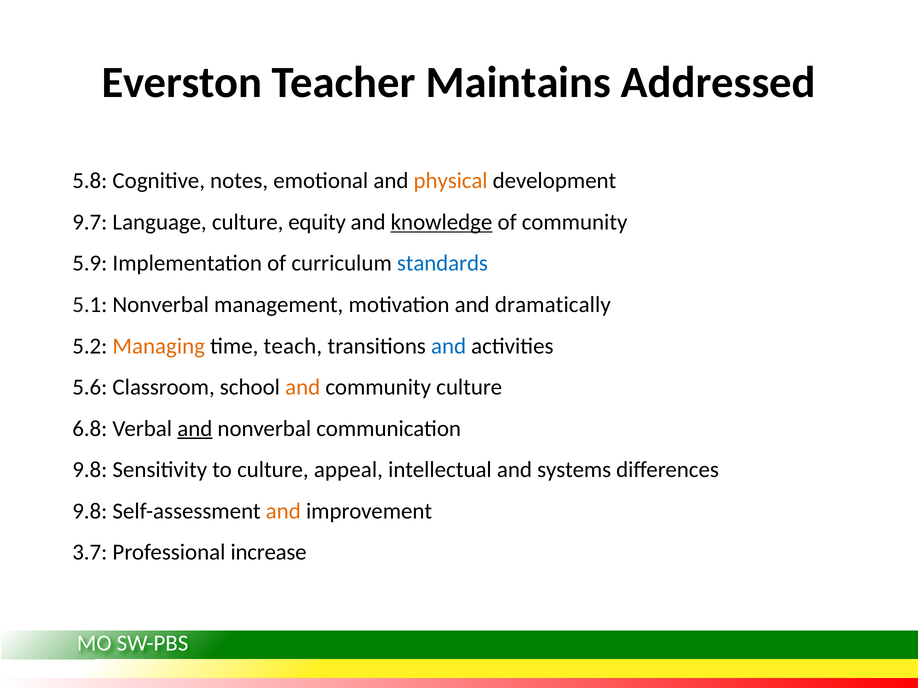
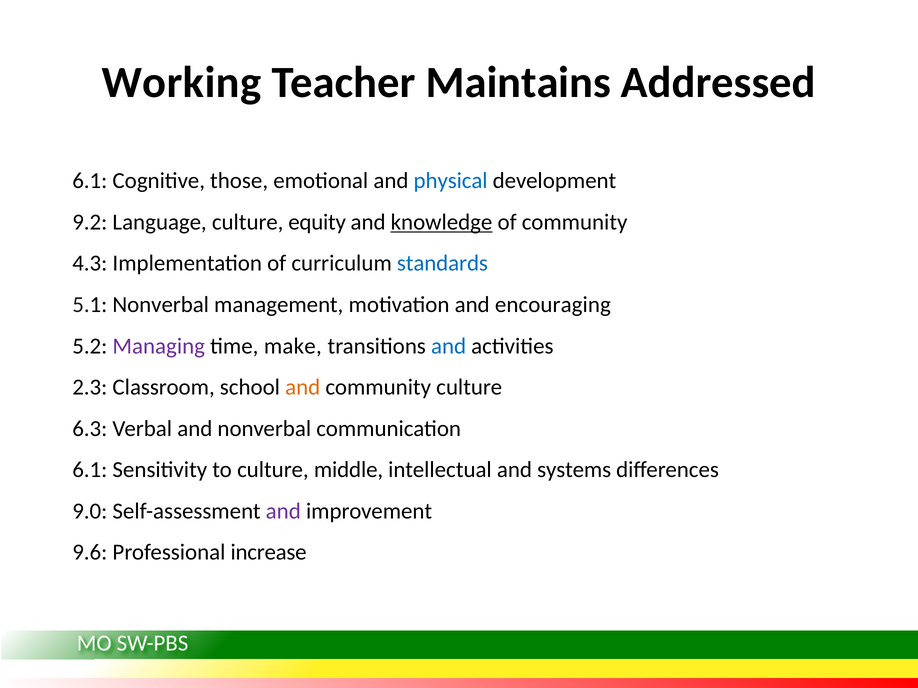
Everston: Everston -> Working (181, 82)
5.8: 5.8 -> 6.1 (90, 181)
notes: notes -> those (239, 181)
physical colour: orange -> blue (451, 181)
9.7: 9.7 -> 9.2 (90, 222)
5.9: 5.9 -> 4.3 (90, 264)
dramatically: dramatically -> encouraging (553, 305)
Managing colour: orange -> purple (159, 346)
teach: teach -> make (293, 346)
5.6: 5.6 -> 2.3 (90, 388)
6.8: 6.8 -> 6.3 (90, 429)
and underline: present -> none (195, 429)
9.8: 9.8 -> 6.1 (90, 470)
appeal: appeal -> middle (349, 470)
9.8: 9.8 -> 9.0 (90, 511)
and colour: orange -> purple (283, 511)
3.7: 3.7 -> 9.6 (90, 553)
